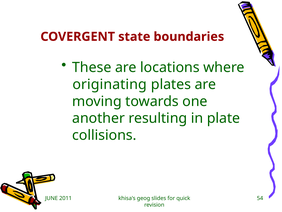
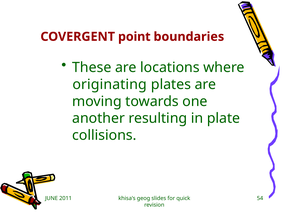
state: state -> point (134, 37)
